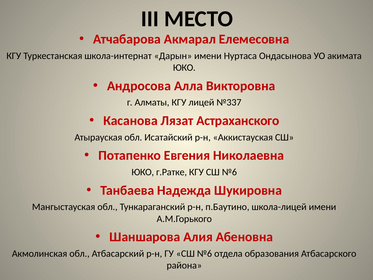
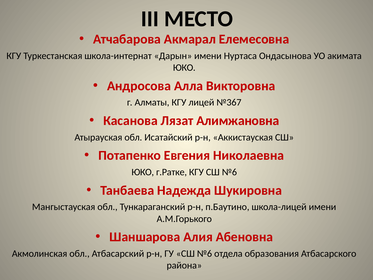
№337: №337 -> №367 (229, 102)
Астраханского: Астраханского -> Алимжановна (238, 121)
